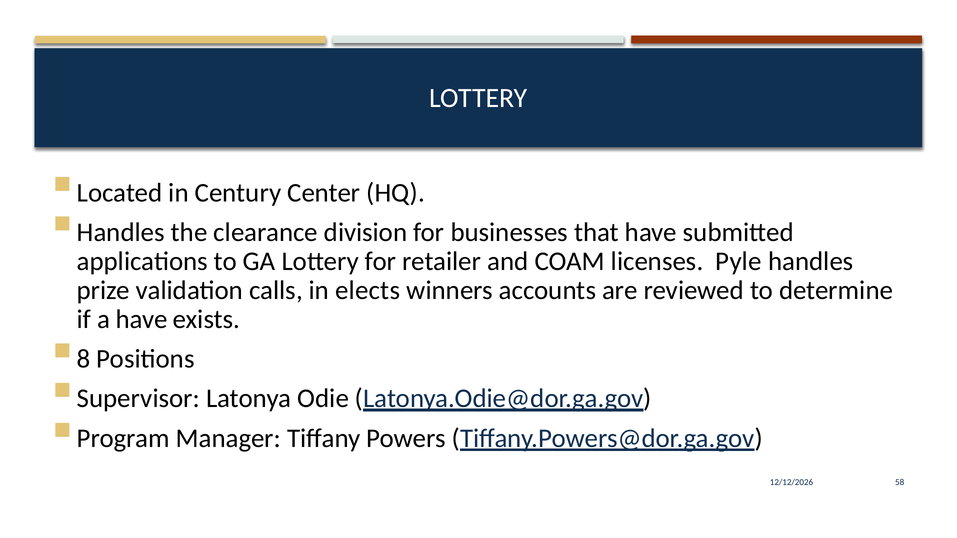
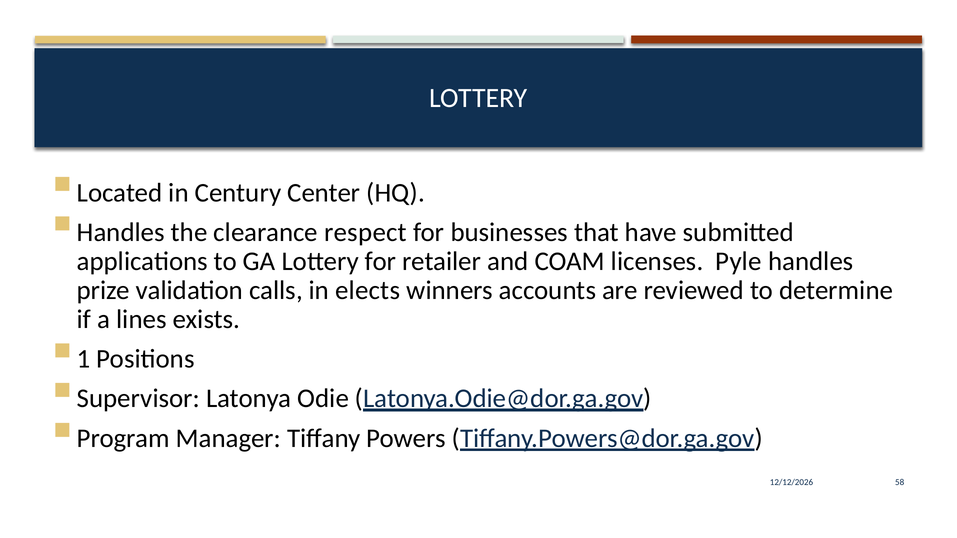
division: division -> respect (365, 232)
a have: have -> lines (141, 320)
8: 8 -> 1 (84, 359)
